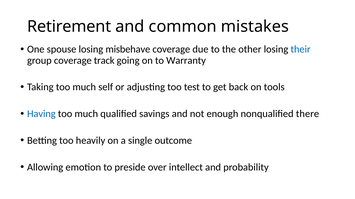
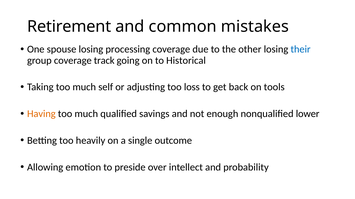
misbehave: misbehave -> processing (128, 49)
Warranty: Warranty -> Historical (186, 61)
test: test -> loss (192, 87)
Having colour: blue -> orange (41, 114)
there: there -> lower (308, 114)
